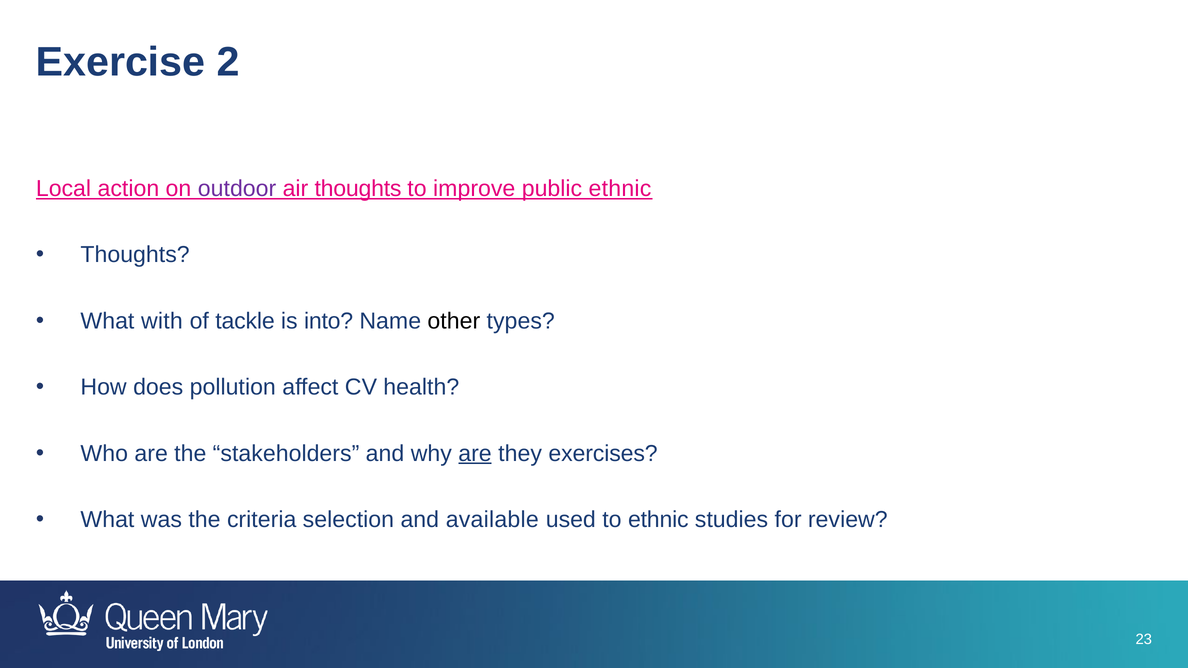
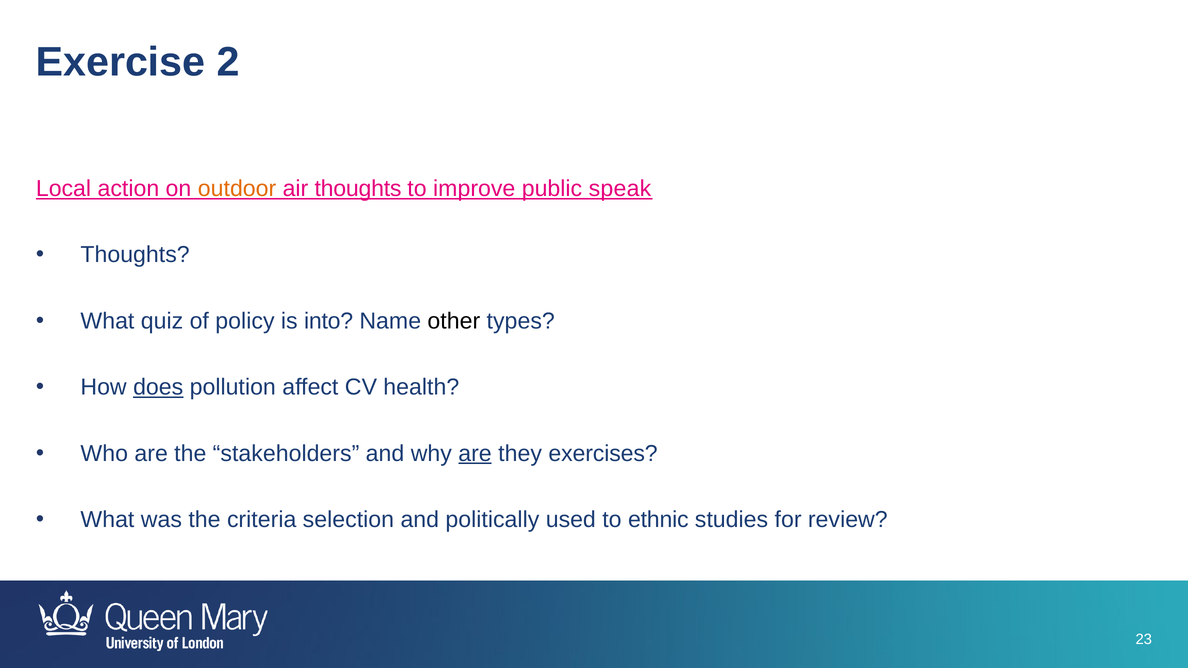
outdoor colour: purple -> orange (237, 189)
public ethnic: ethnic -> speak (620, 189)
with: with -> quiz (162, 321)
tackle: tackle -> policy (245, 321)
does underline: none -> present (158, 387)
available: available -> politically (492, 520)
